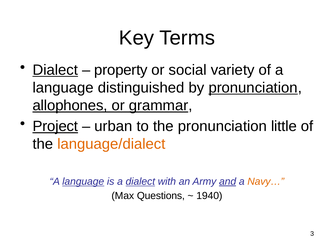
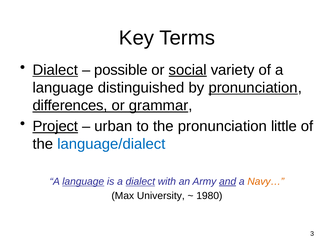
property: property -> possible (121, 70)
social underline: none -> present (188, 70)
allophones: allophones -> differences (70, 106)
language/dialect colour: orange -> blue (111, 144)
Questions: Questions -> University (161, 196)
1940: 1940 -> 1980 (209, 196)
